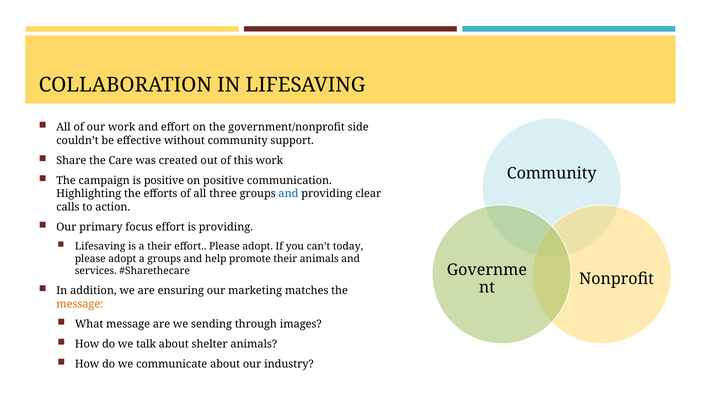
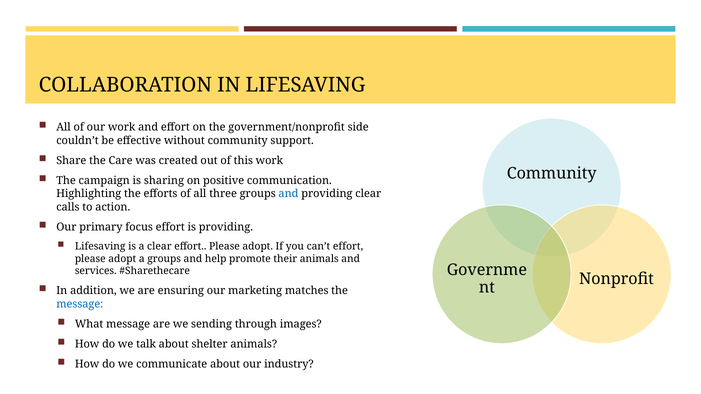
is positive: positive -> sharing (164, 181)
a their: their -> clear (159, 247)
can’t today: today -> effort (348, 247)
message colour: orange -> blue (80, 304)
